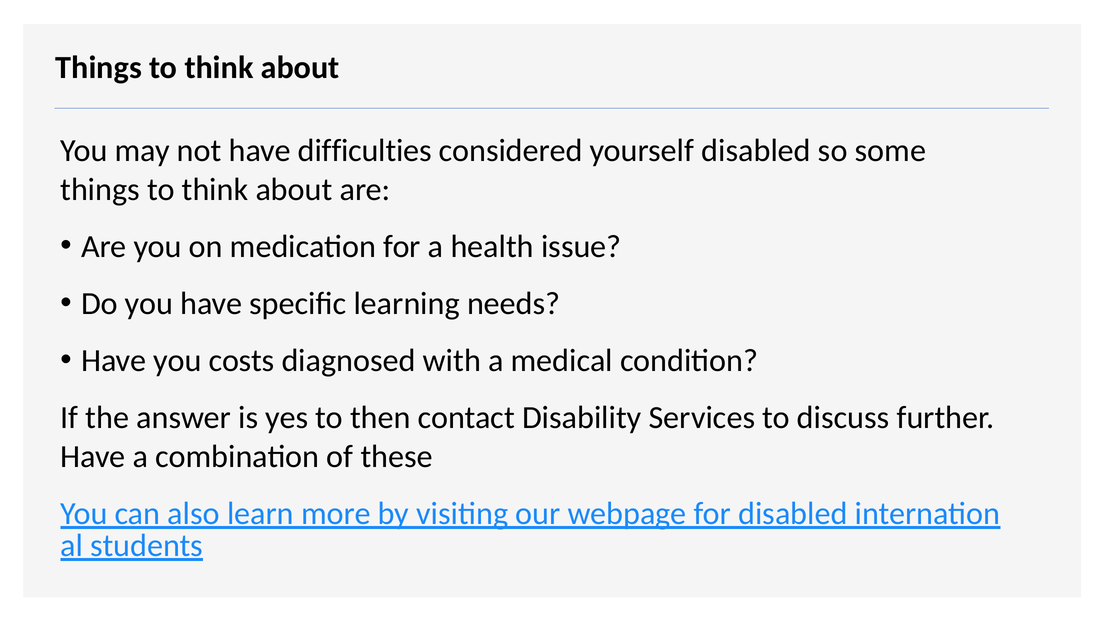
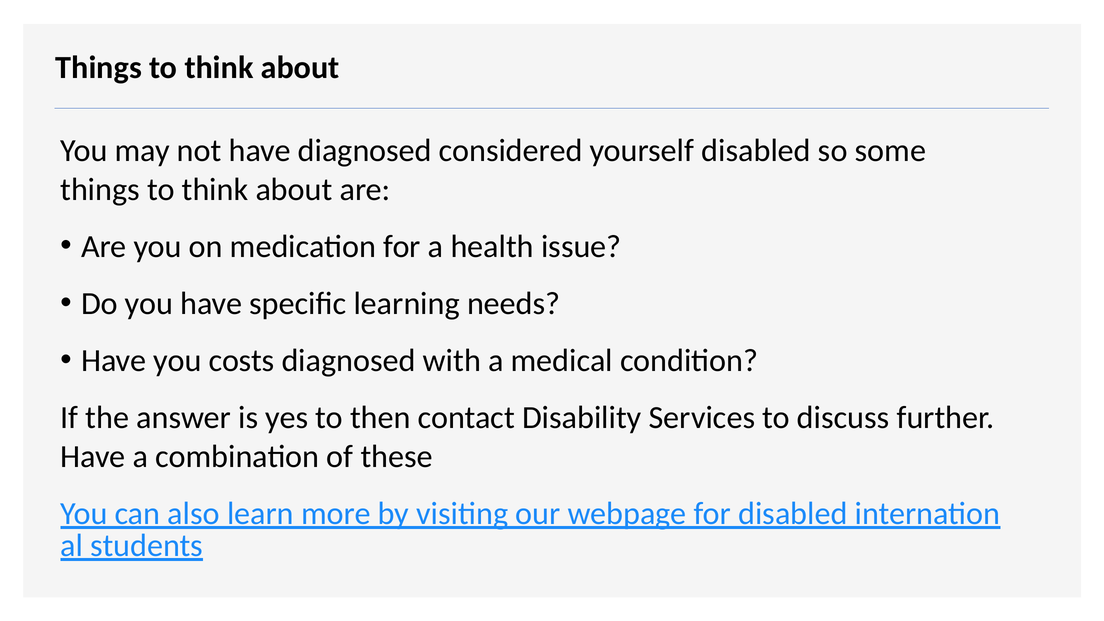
have difficulties: difficulties -> diagnosed (365, 151)
